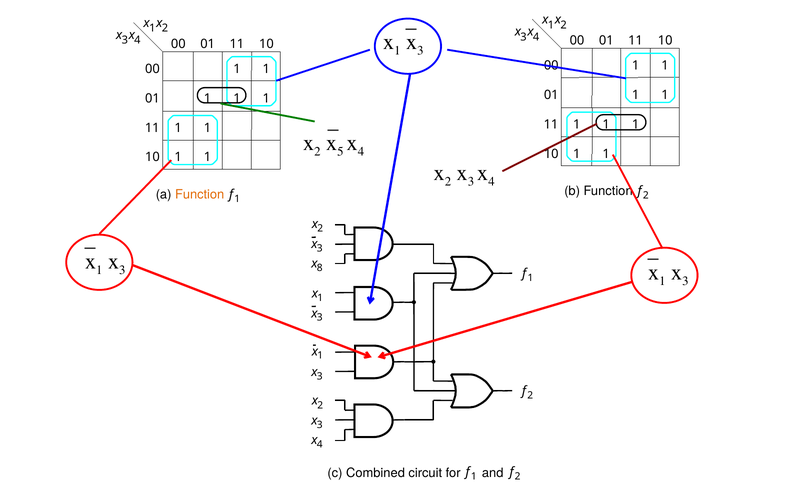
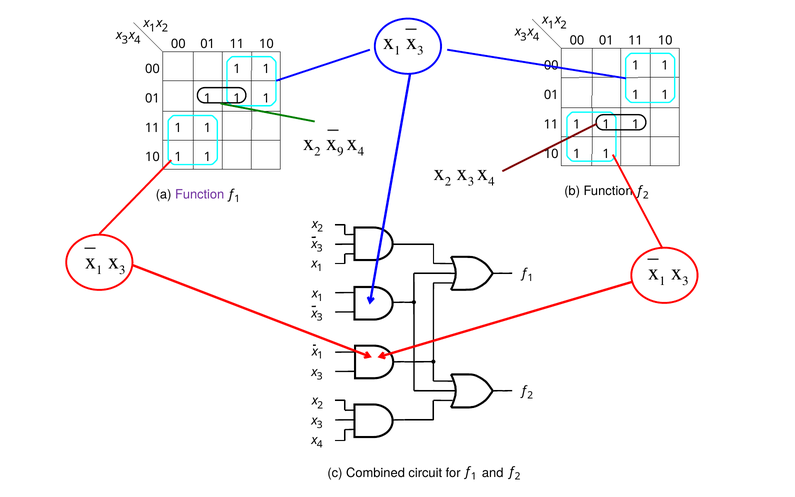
5: 5 -> 9 (340, 152)
Function colour: orange -> purple (200, 194)
8: 8 -> 1 (320, 268)
